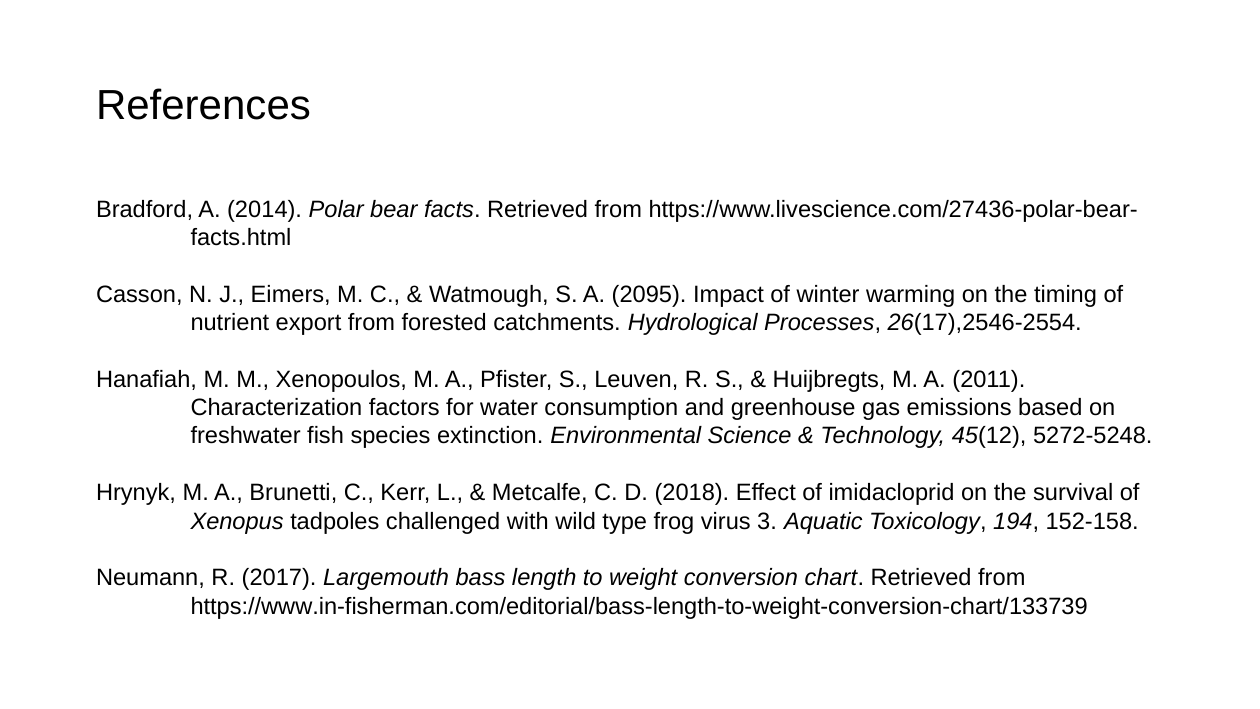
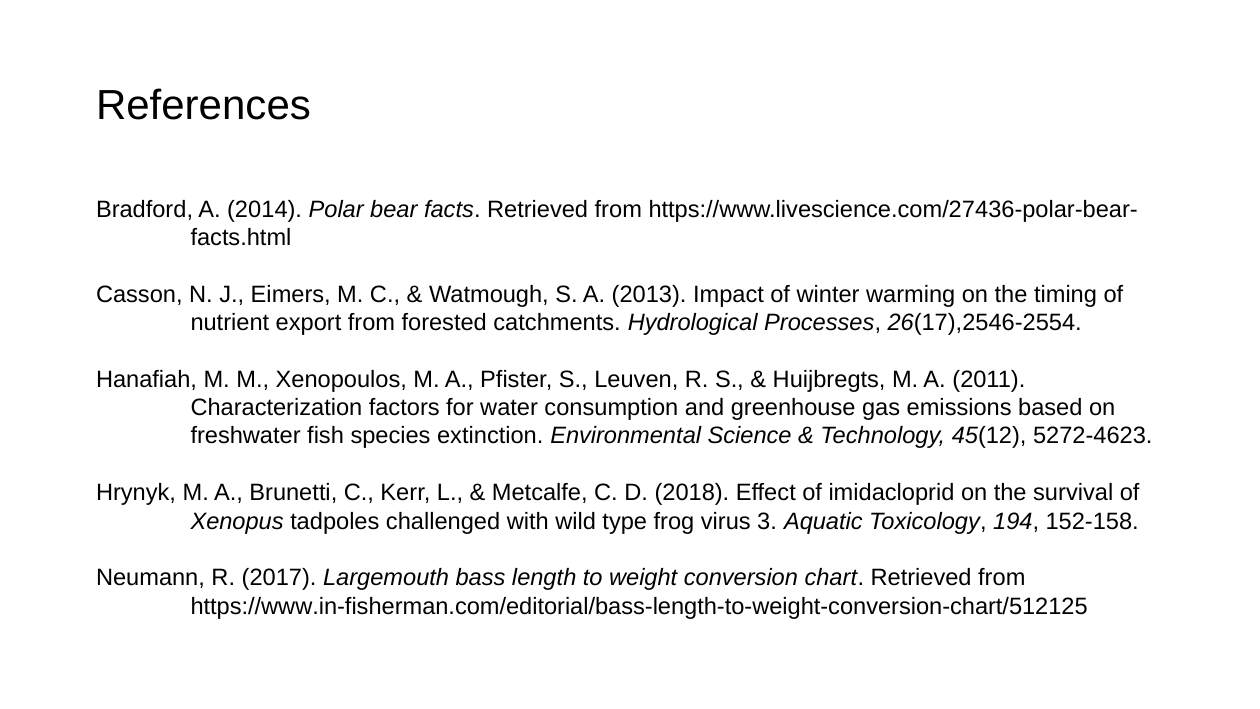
2095: 2095 -> 2013 (649, 294)
5272-5248: 5272-5248 -> 5272-4623 (1093, 436)
https://www.in-fisherman.com/editorial/bass-length-to-weight-conversion-chart/133739: https://www.in-fisherman.com/editorial/bass-length-to-weight-conversion-chart/133739 -> https://www.in-fisherman.com/editorial/bass-length-to-weight-conversion-chart/512125 (639, 606)
